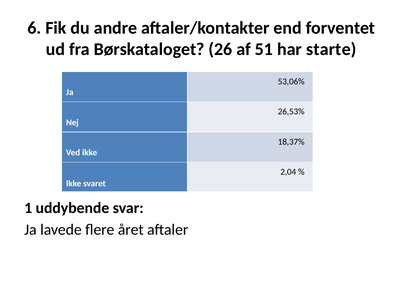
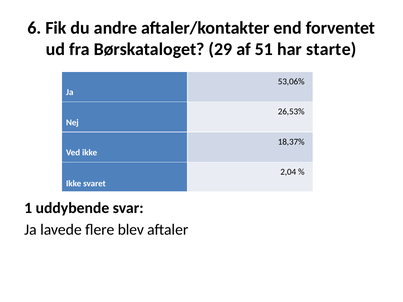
26: 26 -> 29 (220, 49)
året: året -> blev (131, 230)
